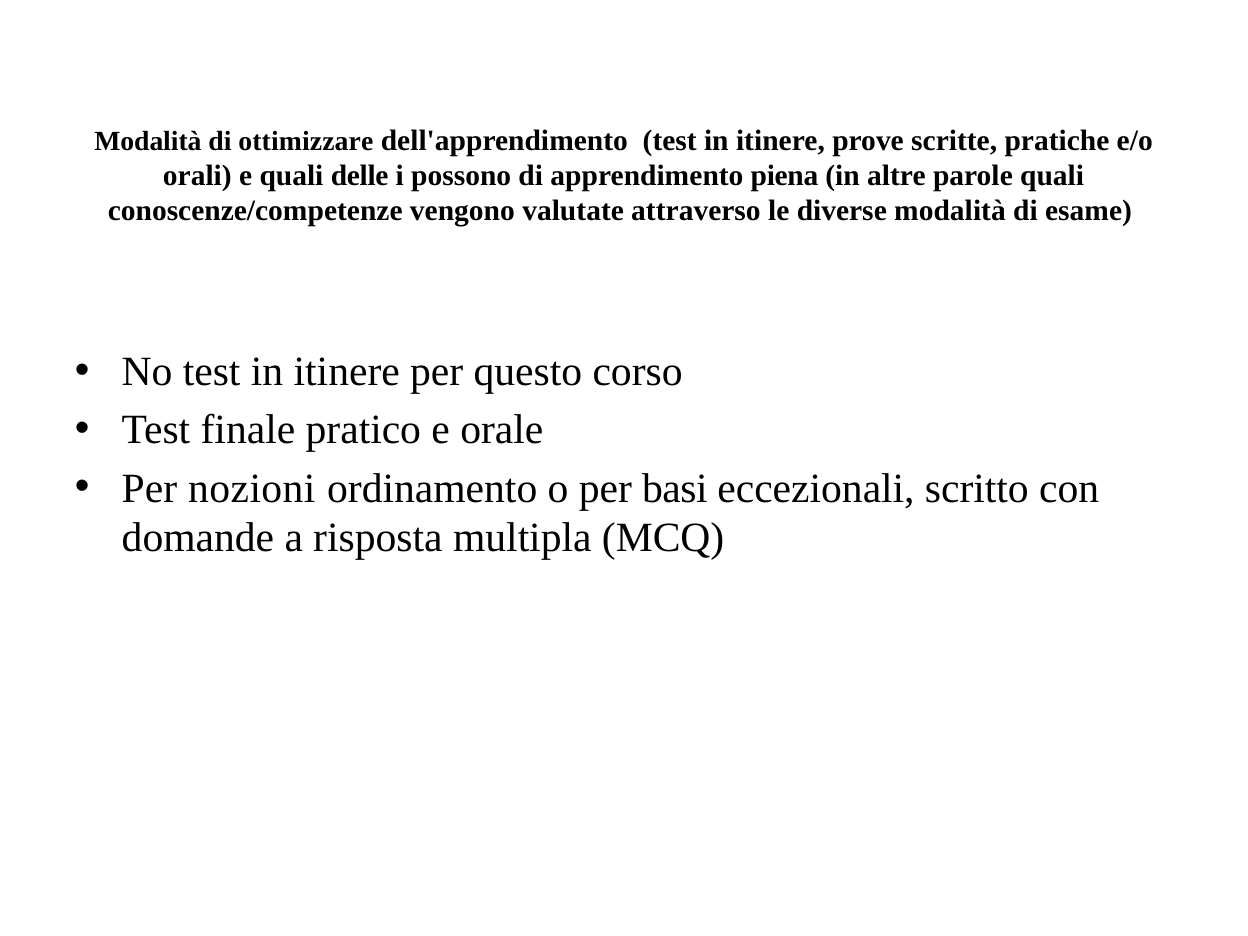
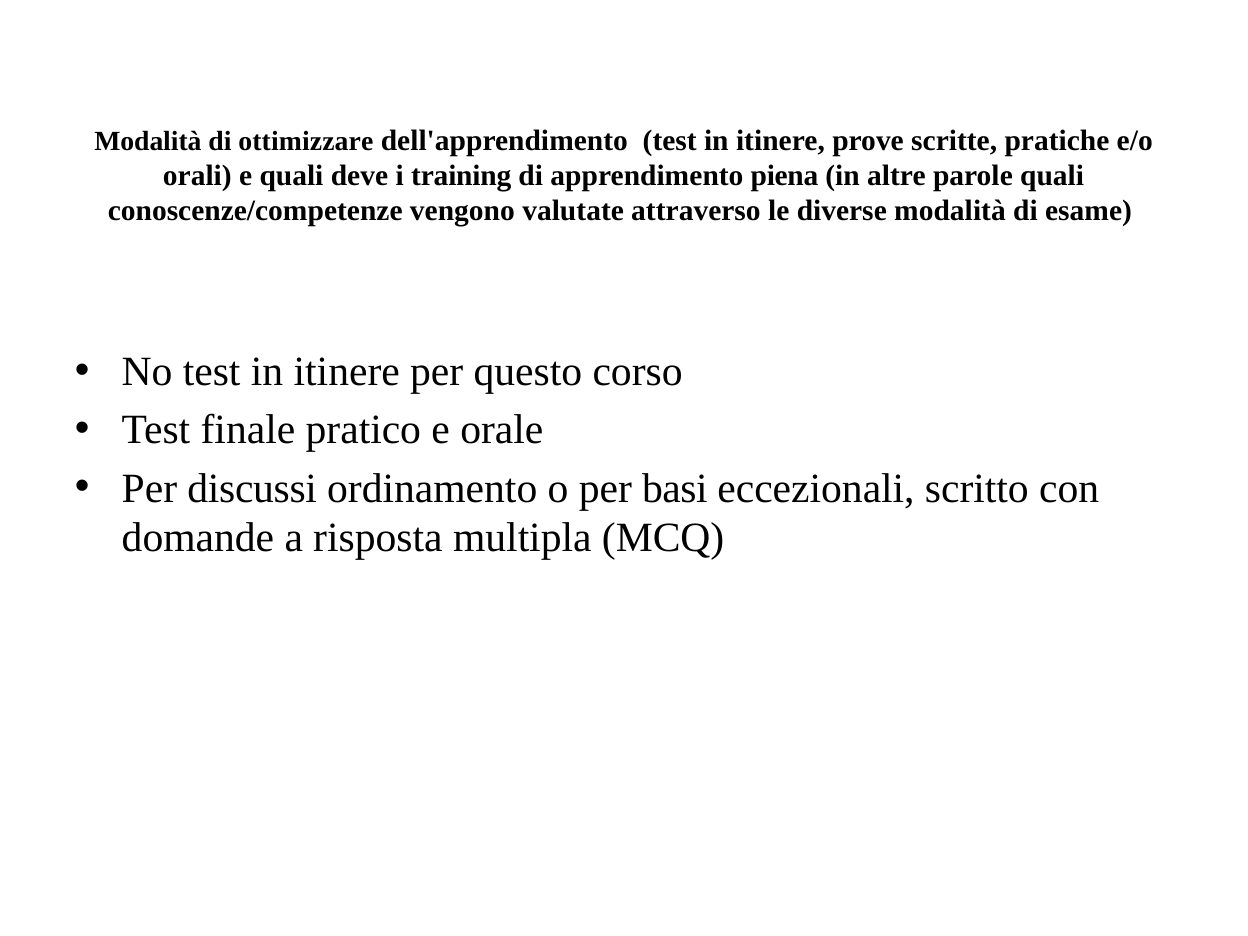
delle: delle -> deve (359, 176)
possono: possono -> training (461, 176)
nozioni: nozioni -> discussi (252, 488)
